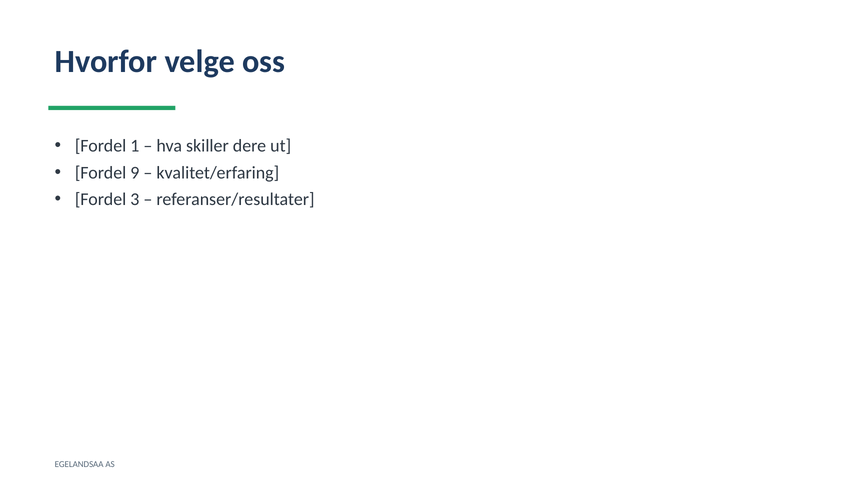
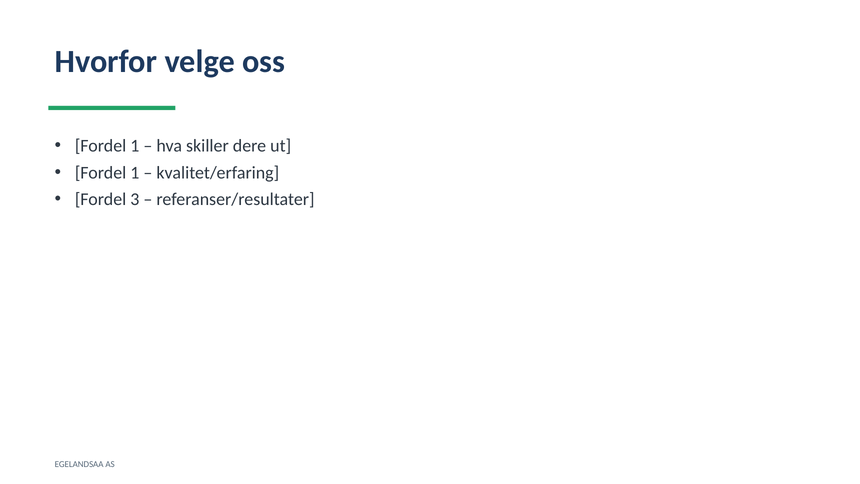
9: 9 -> 1 (135, 173)
